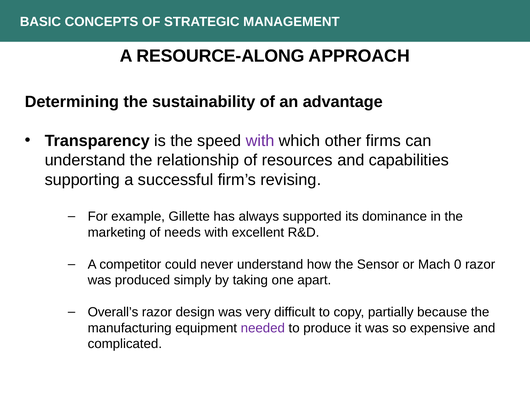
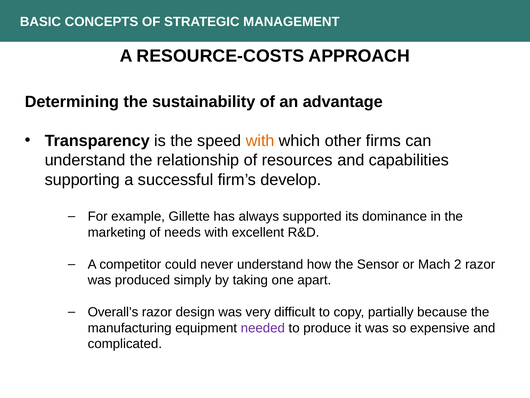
RESOURCE-ALONG: RESOURCE-ALONG -> RESOURCE-COSTS (221, 56)
with colour: purple -> orange (260, 141)
revising: revising -> develop (291, 179)
0: 0 -> 2 (458, 264)
